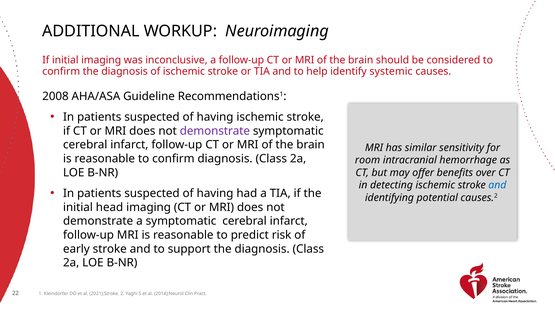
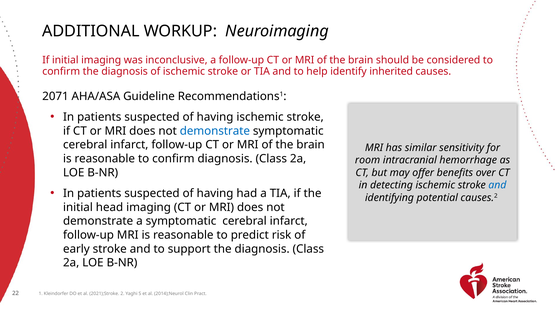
systemic: systemic -> inherited (391, 71)
2008: 2008 -> 2071 (55, 96)
demonstrate colour: purple -> blue (215, 131)
